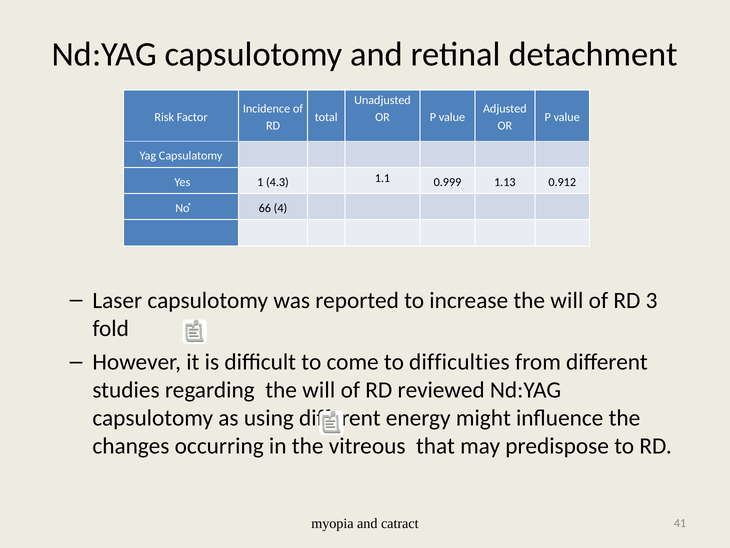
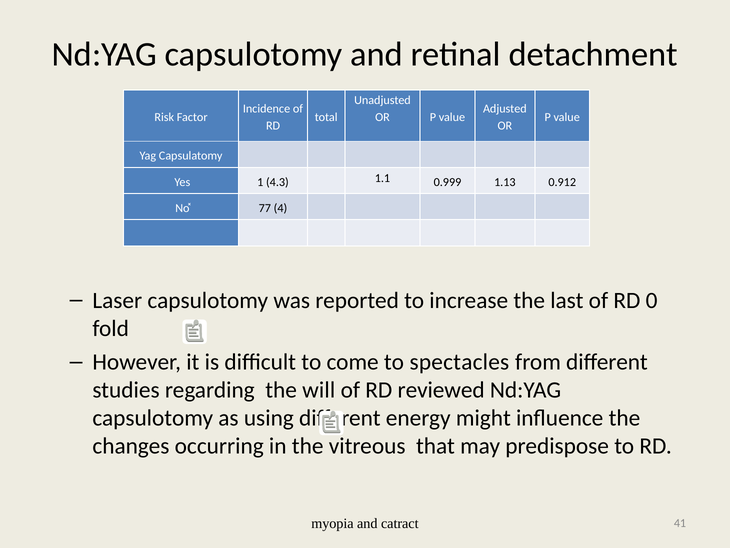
66: 66 -> 77 (265, 208)
increase the will: will -> last (567, 300)
3: 3 -> 0 (652, 300)
difficulties: difficulties -> spectacles (459, 362)
